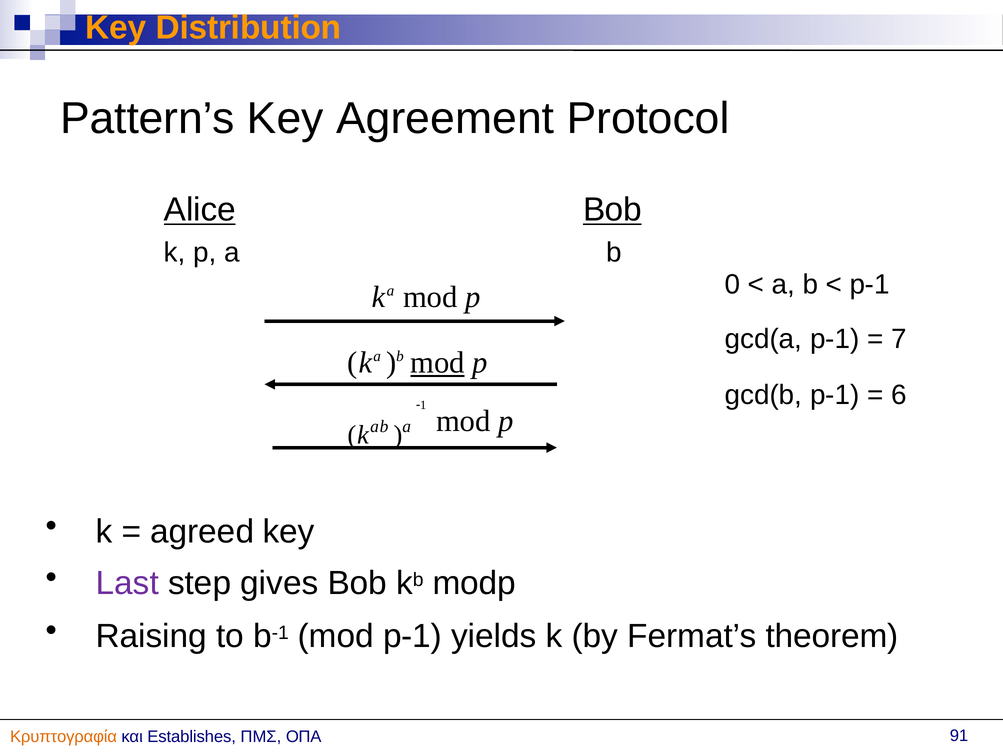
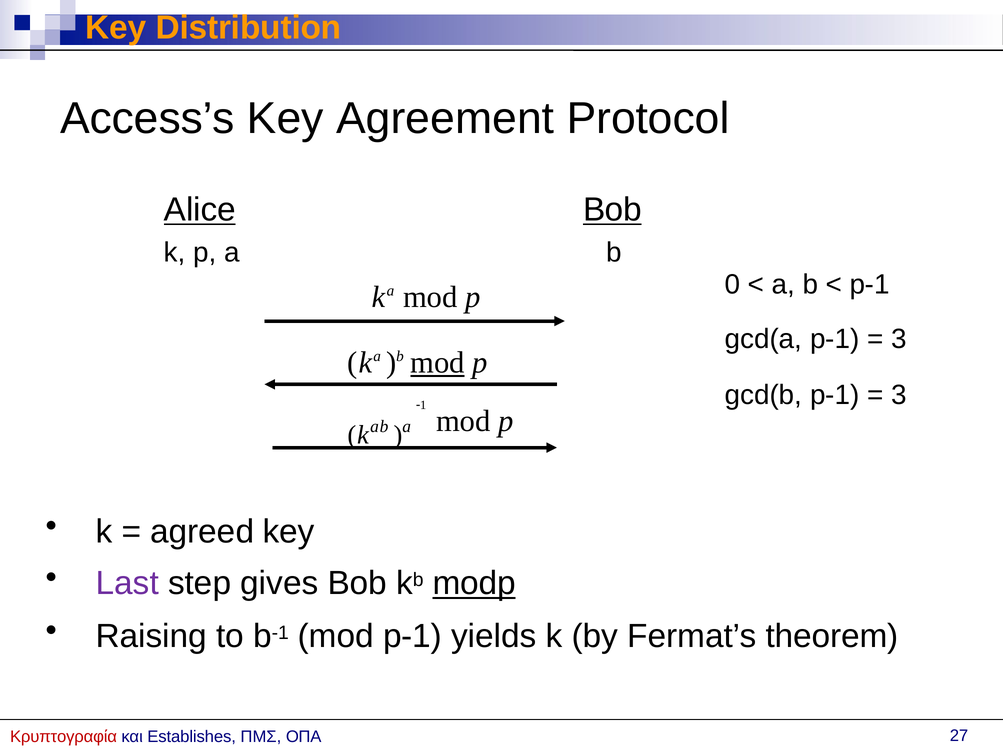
Pattern’s: Pattern’s -> Access’s (147, 118)
7: 7 -> 3 (899, 339)
6: 6 -> 3 (899, 394)
modp underline: none -> present (474, 583)
Κρυπτογραφία colour: orange -> red (64, 736)
91: 91 -> 27 (959, 735)
